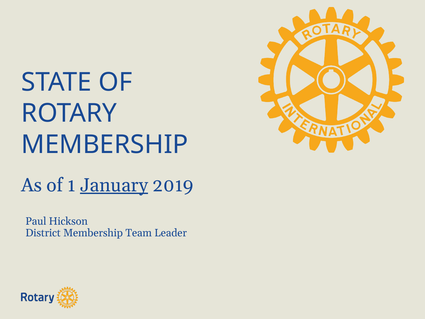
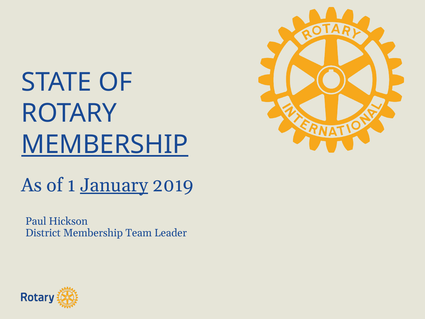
MEMBERSHIP underline: none -> present (105, 144)
